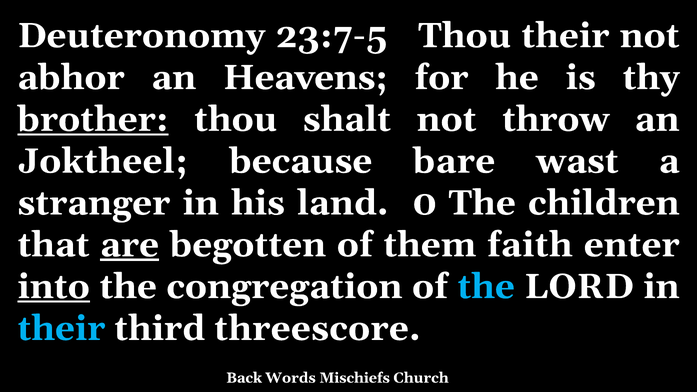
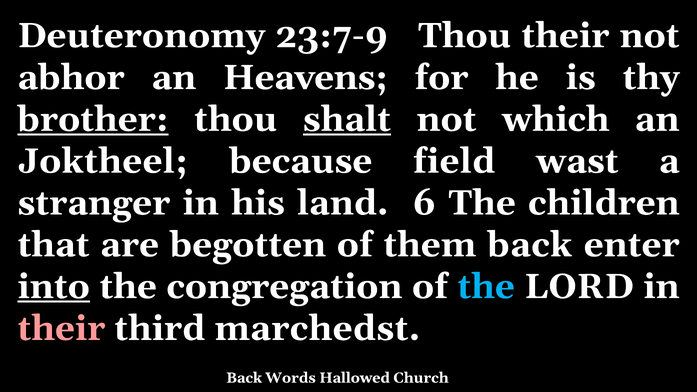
23:7-5: 23:7-5 -> 23:7-9 (331, 36)
shalt underline: none -> present (347, 119)
throw: throw -> which (556, 119)
bare: bare -> field (454, 161)
0: 0 -> 6 (424, 203)
are underline: present -> none (130, 245)
them faith: faith -> back (530, 245)
their colour: light blue -> pink (61, 328)
threescore: threescore -> marchedst (317, 328)
Mischiefs: Mischiefs -> Hallowed (355, 378)
